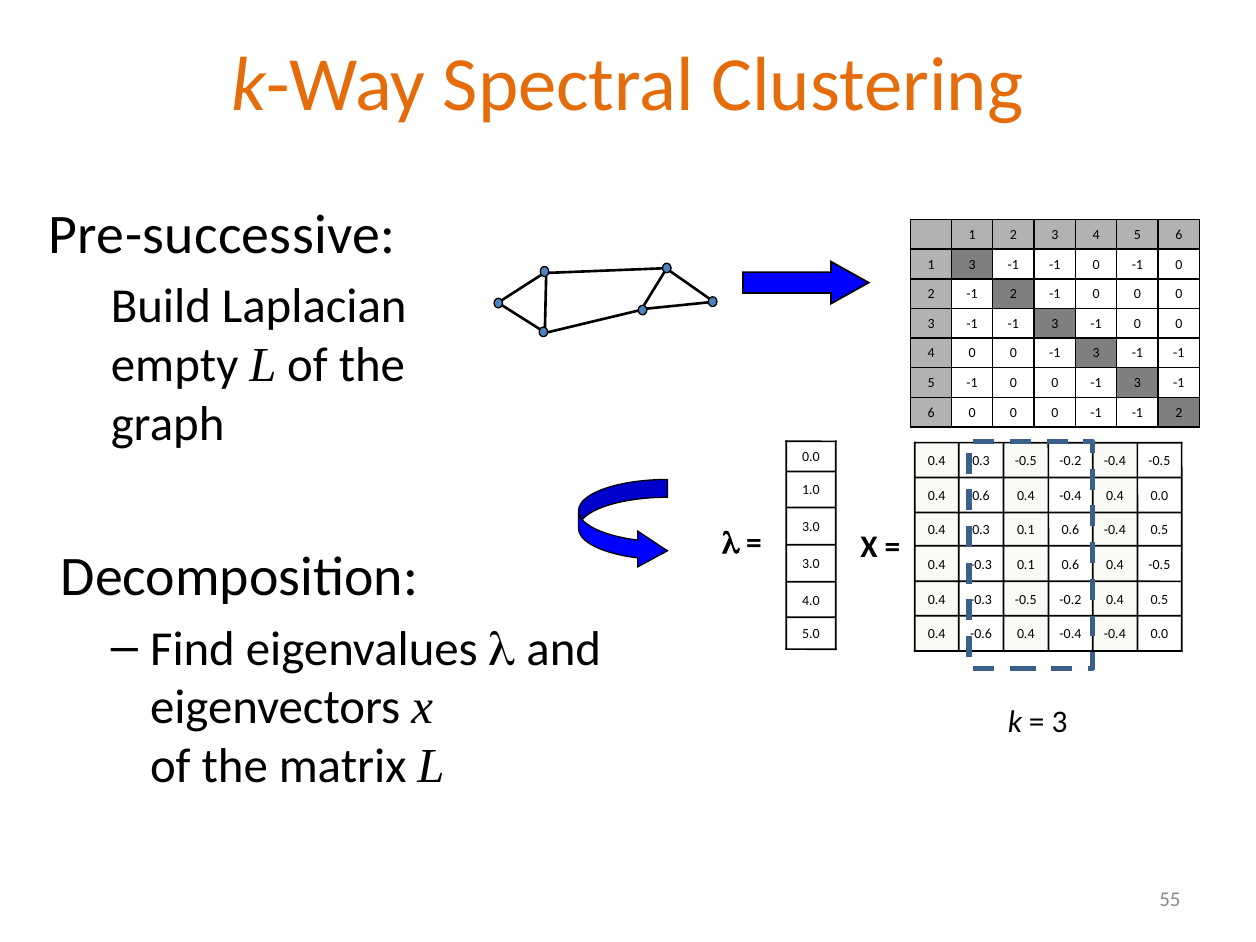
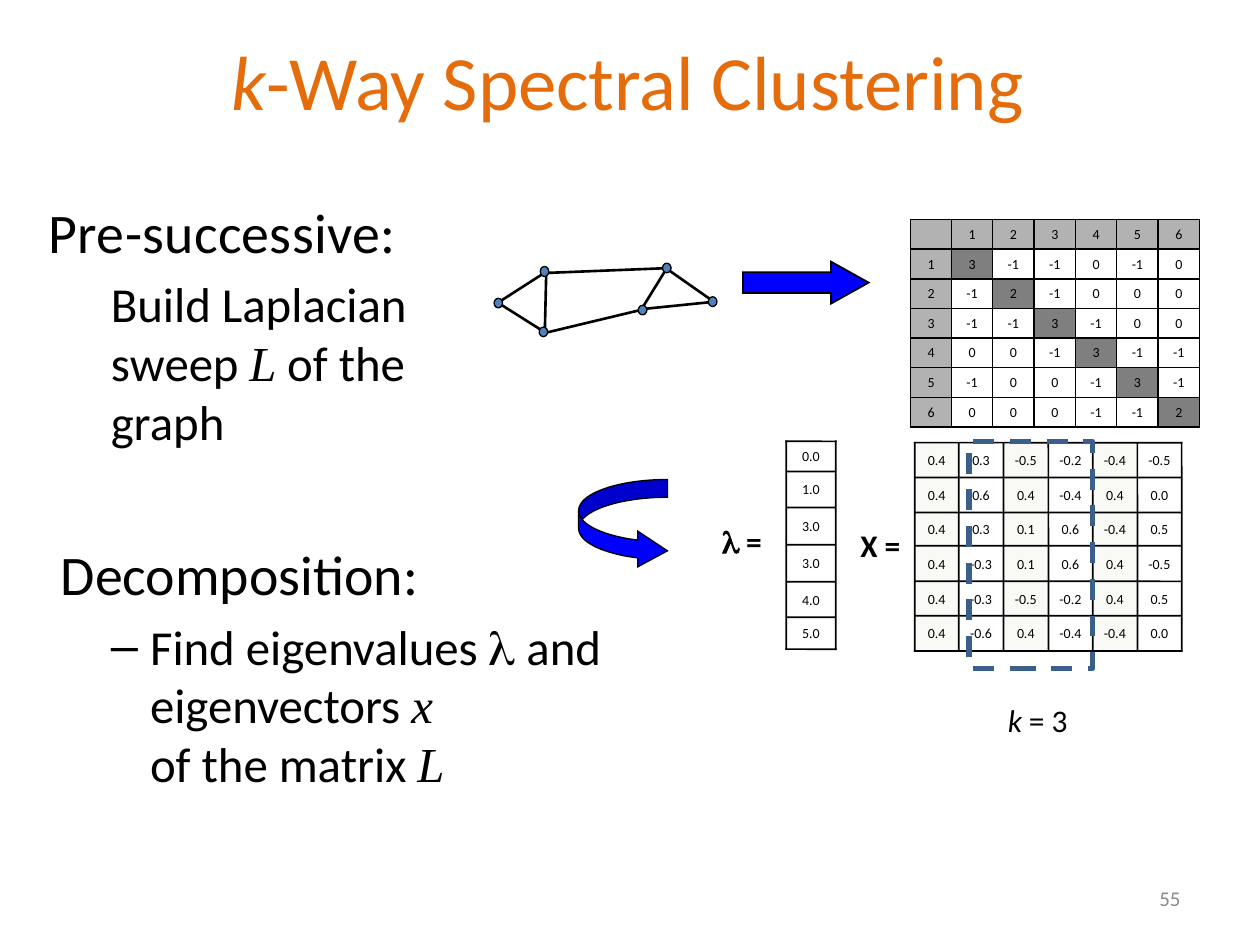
empty: empty -> sweep (175, 366)
